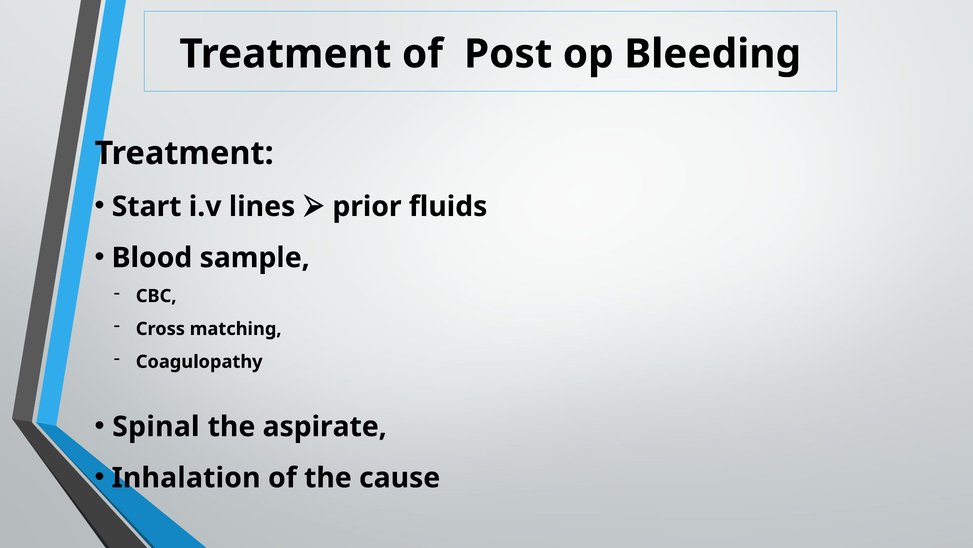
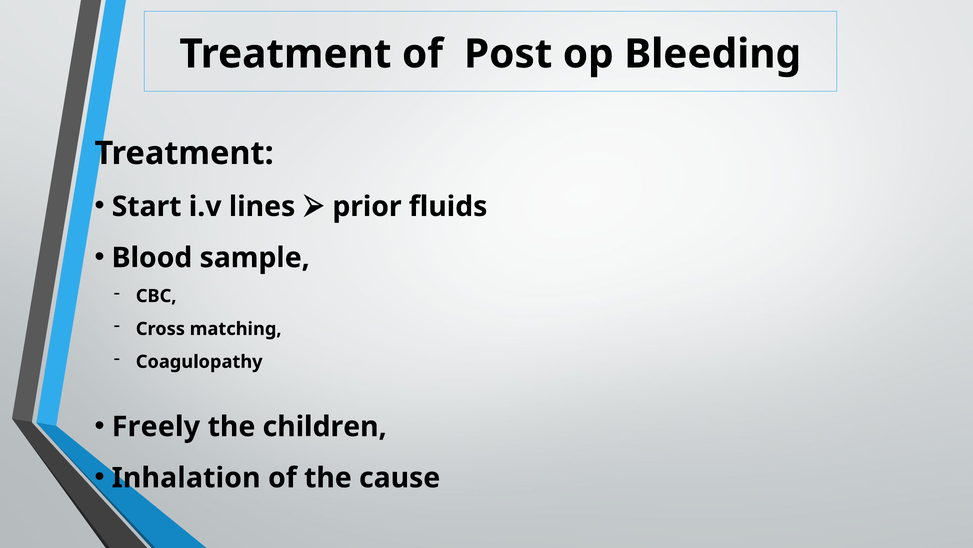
Spinal: Spinal -> Freely (156, 426)
aspirate: aspirate -> children (325, 426)
